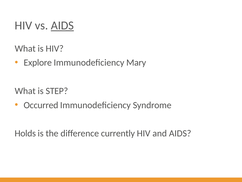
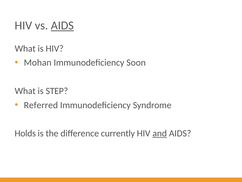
Explore: Explore -> Mohan (38, 62)
Mary: Mary -> Soon (136, 62)
Occurred: Occurred -> Referred (41, 105)
and underline: none -> present (160, 133)
